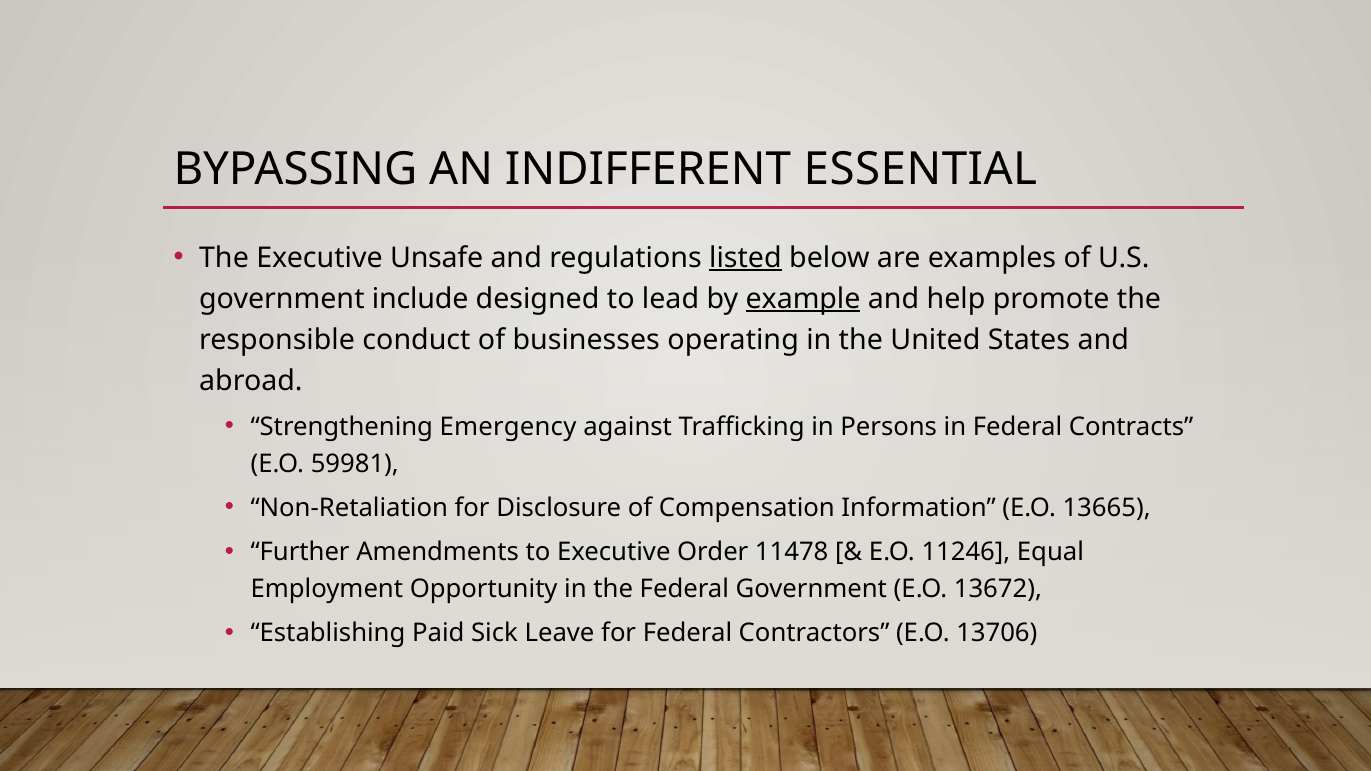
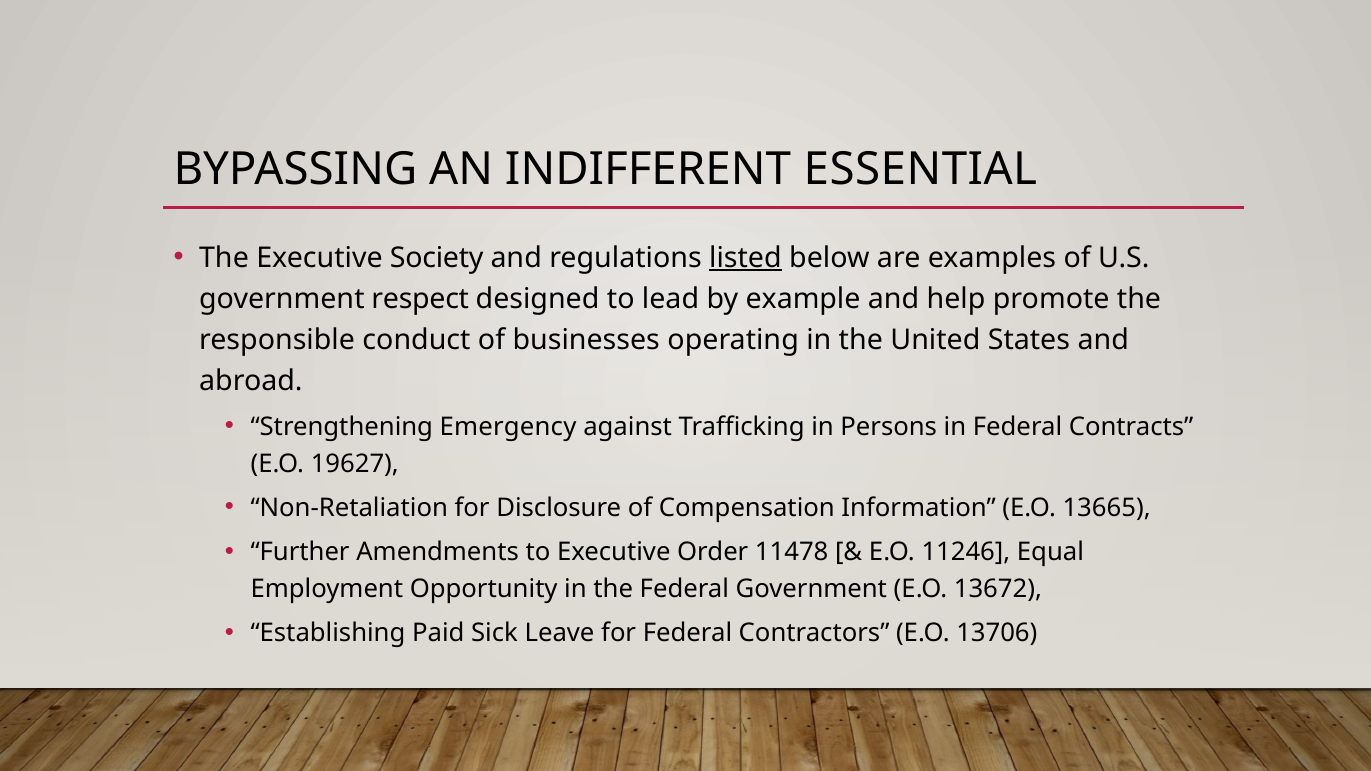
Unsafe: Unsafe -> Society (437, 258)
include: include -> respect (420, 299)
example underline: present -> none (803, 299)
59981: 59981 -> 19627 (355, 464)
